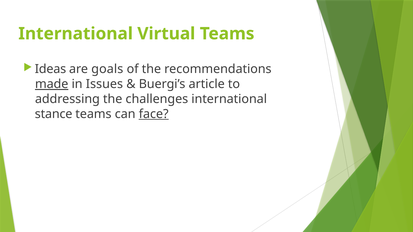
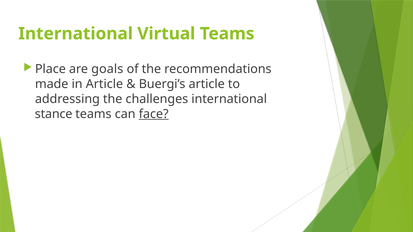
Ideas: Ideas -> Place (50, 69)
made underline: present -> none (52, 84)
in Issues: Issues -> Article (104, 84)
